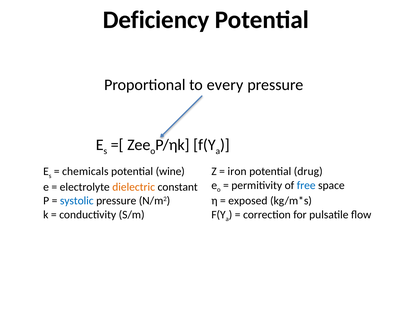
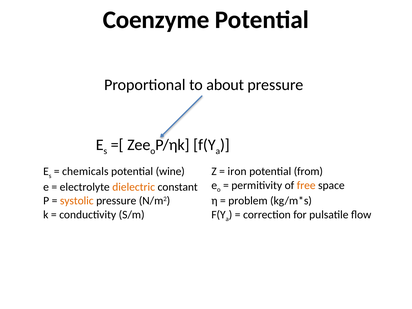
Deficiency: Deficiency -> Coenzyme (156, 20)
every: every -> about (225, 85)
drug: drug -> from (308, 172)
free colour: blue -> orange (306, 185)
systolic colour: blue -> orange (77, 201)
exposed: exposed -> problem (248, 201)
